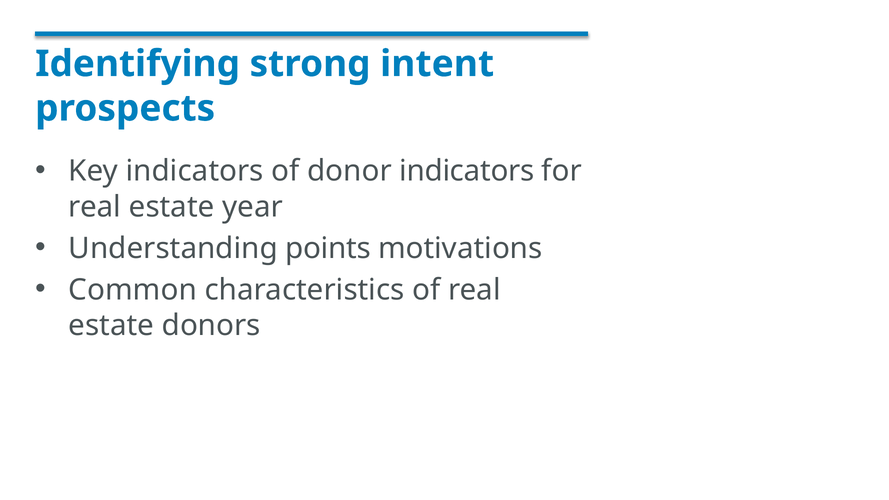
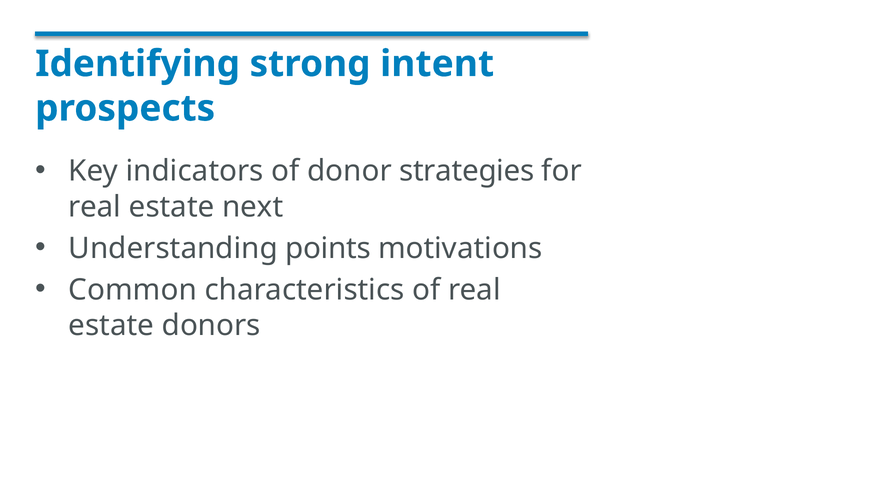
donor indicators: indicators -> strategies (467, 171)
year: year -> next (253, 207)
